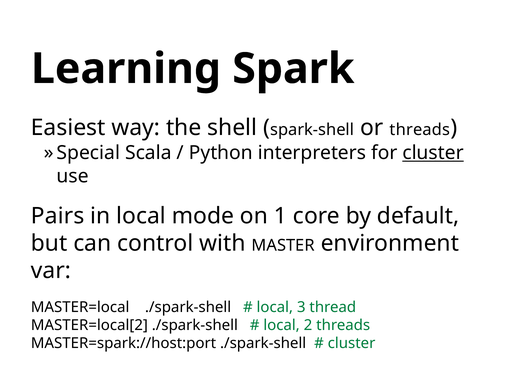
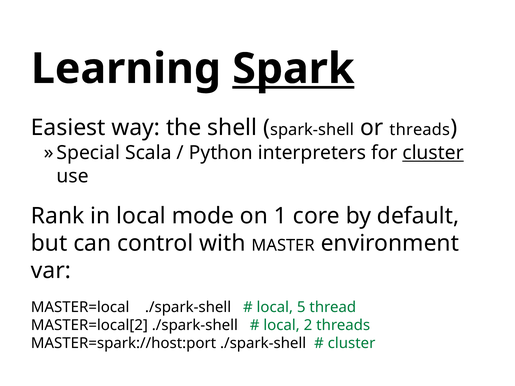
Spark underline: none -> present (293, 69)
Pairs: Pairs -> Rank (58, 216)
3: 3 -> 5 (301, 307)
